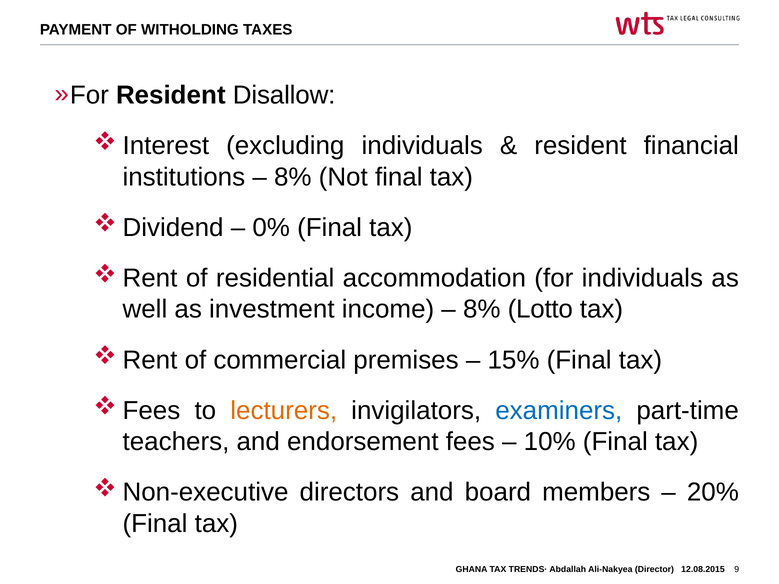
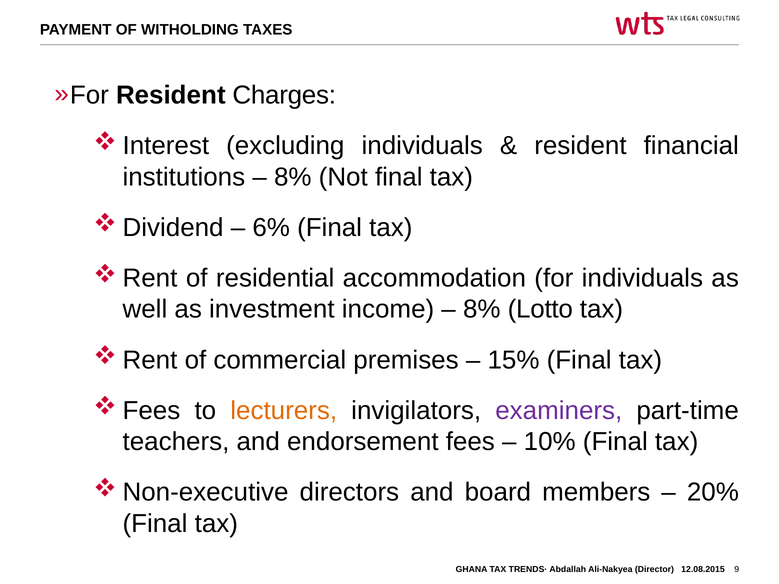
Disallow: Disallow -> Charges (284, 95)
0%: 0% -> 6% (271, 228)
examiners colour: blue -> purple (559, 411)
